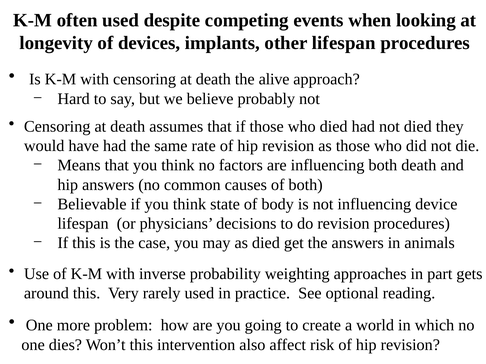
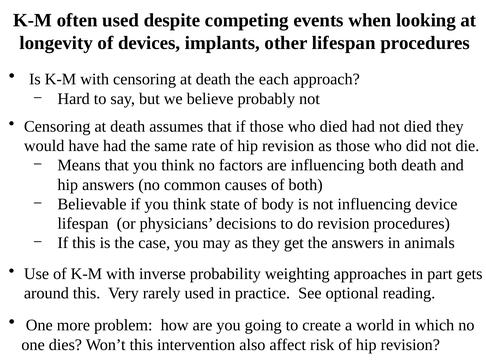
alive: alive -> each (274, 79)
as died: died -> they (266, 243)
